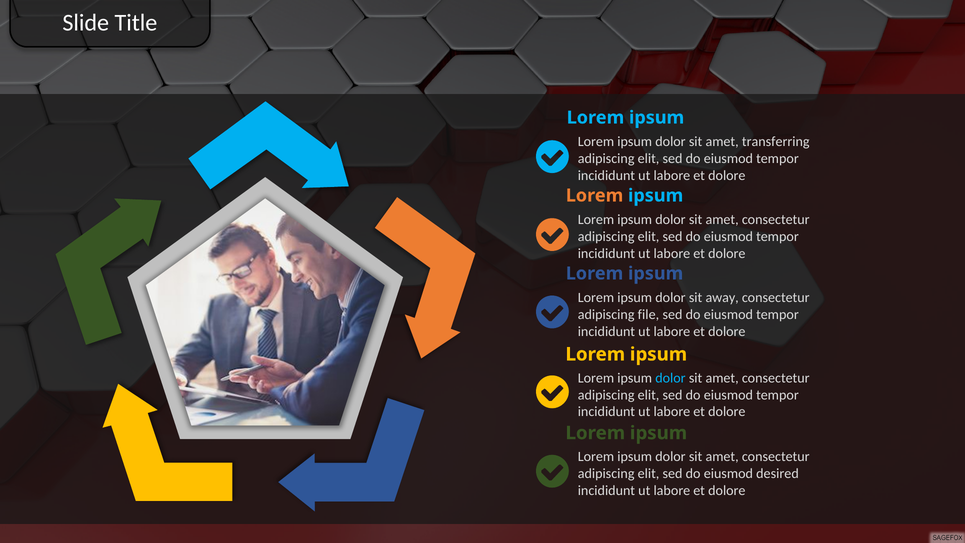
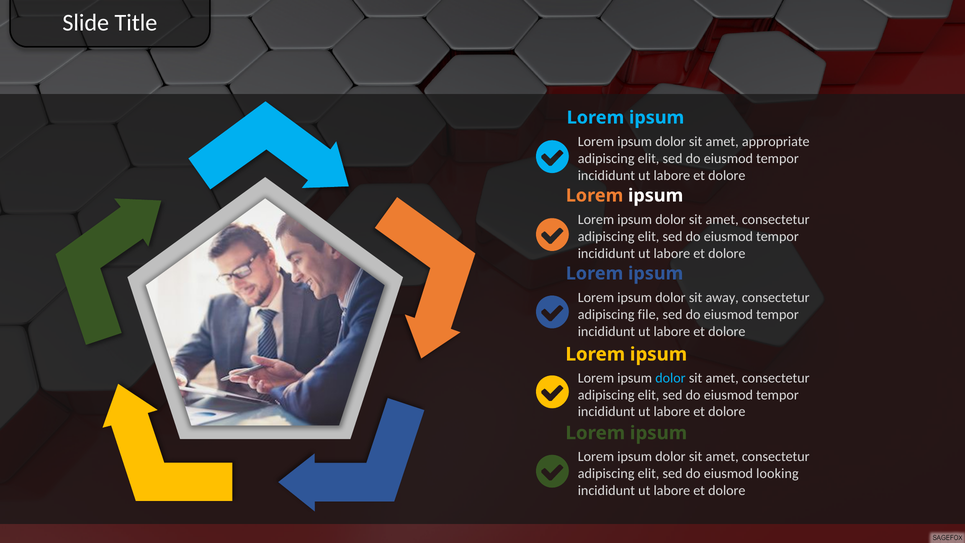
transferring: transferring -> appropriate (776, 142)
ipsum colour: light blue -> white (656, 195)
desired: desired -> looking (777, 473)
